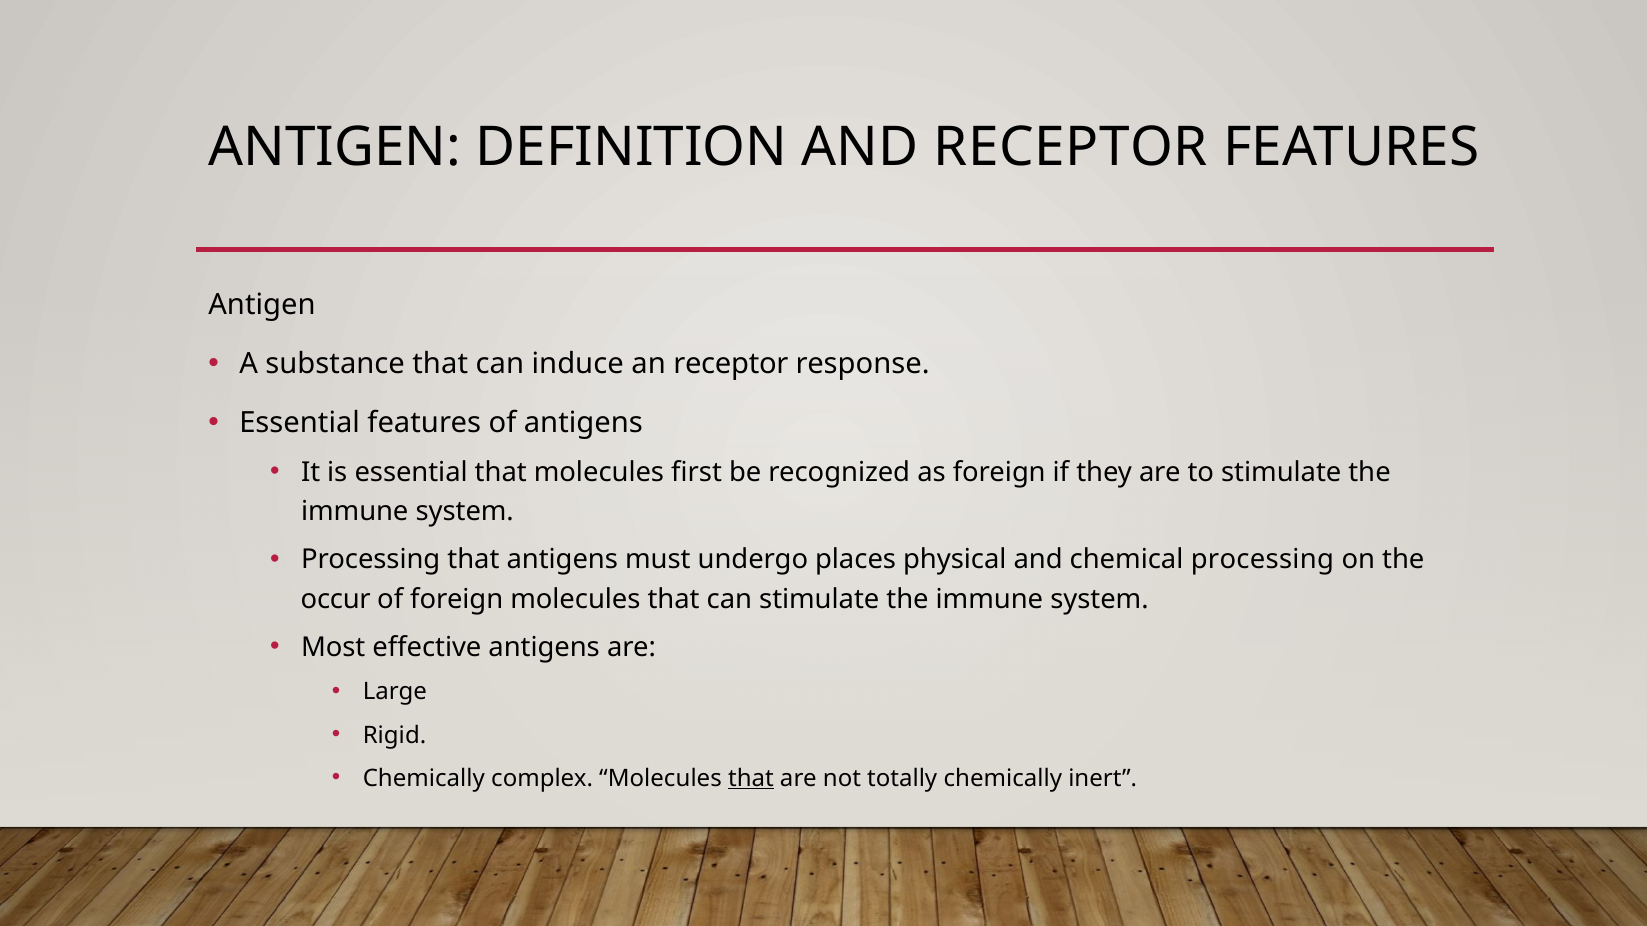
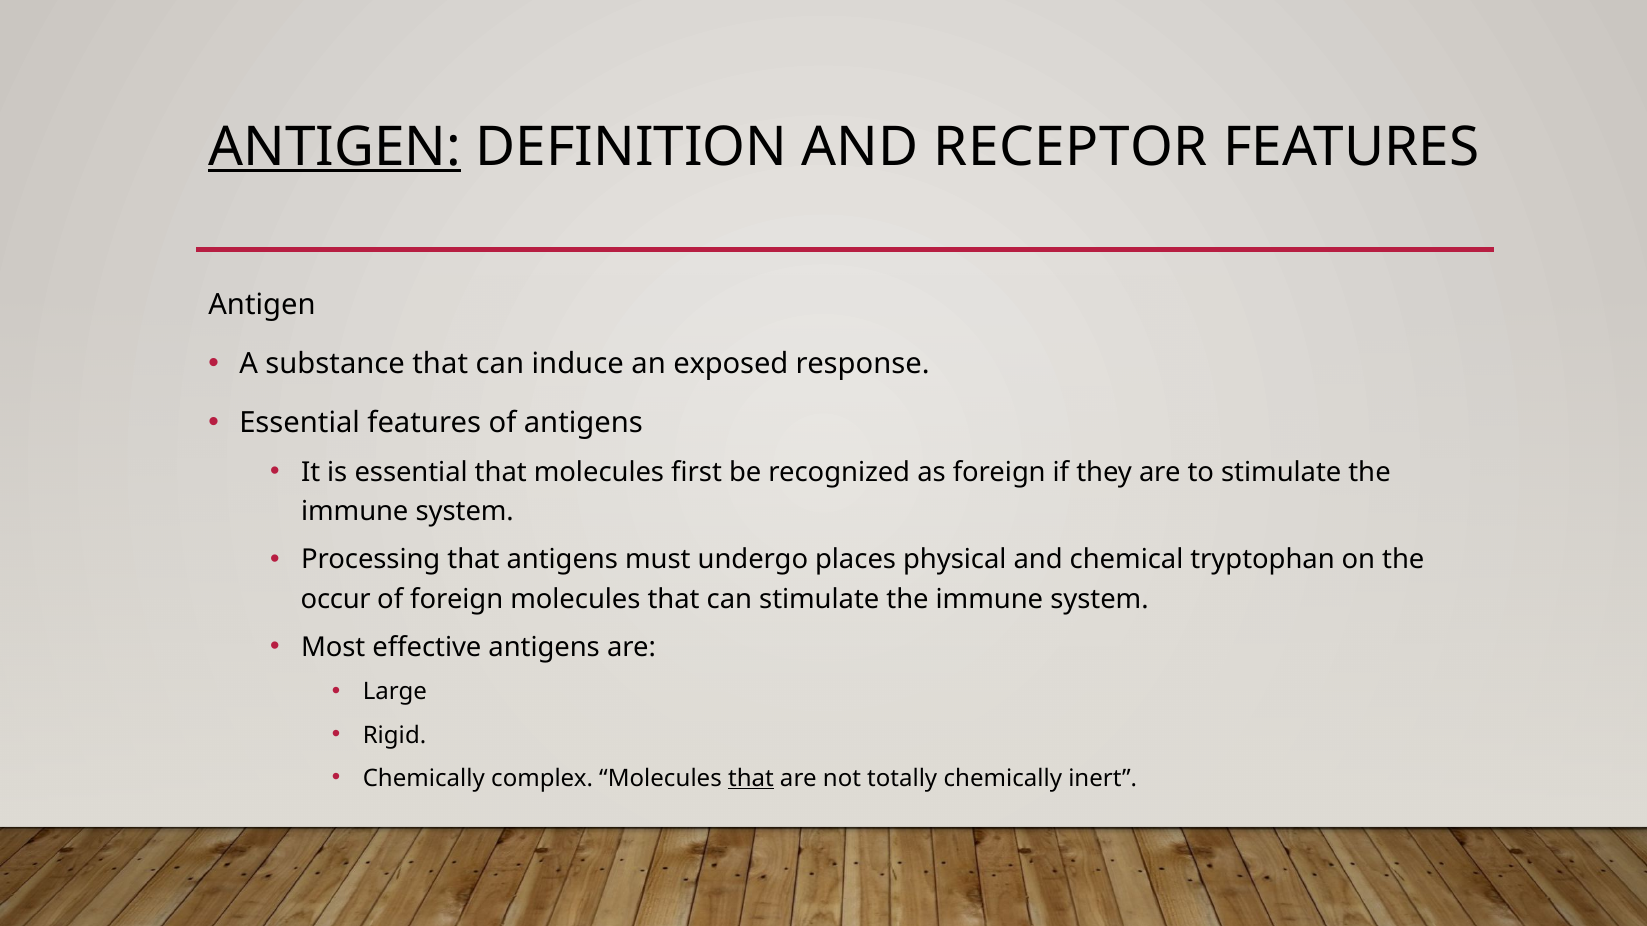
ANTIGEN underline: none -> present (335, 147)
an receptor: receptor -> exposed (731, 364)
chemical processing: processing -> tryptophan (1263, 560)
